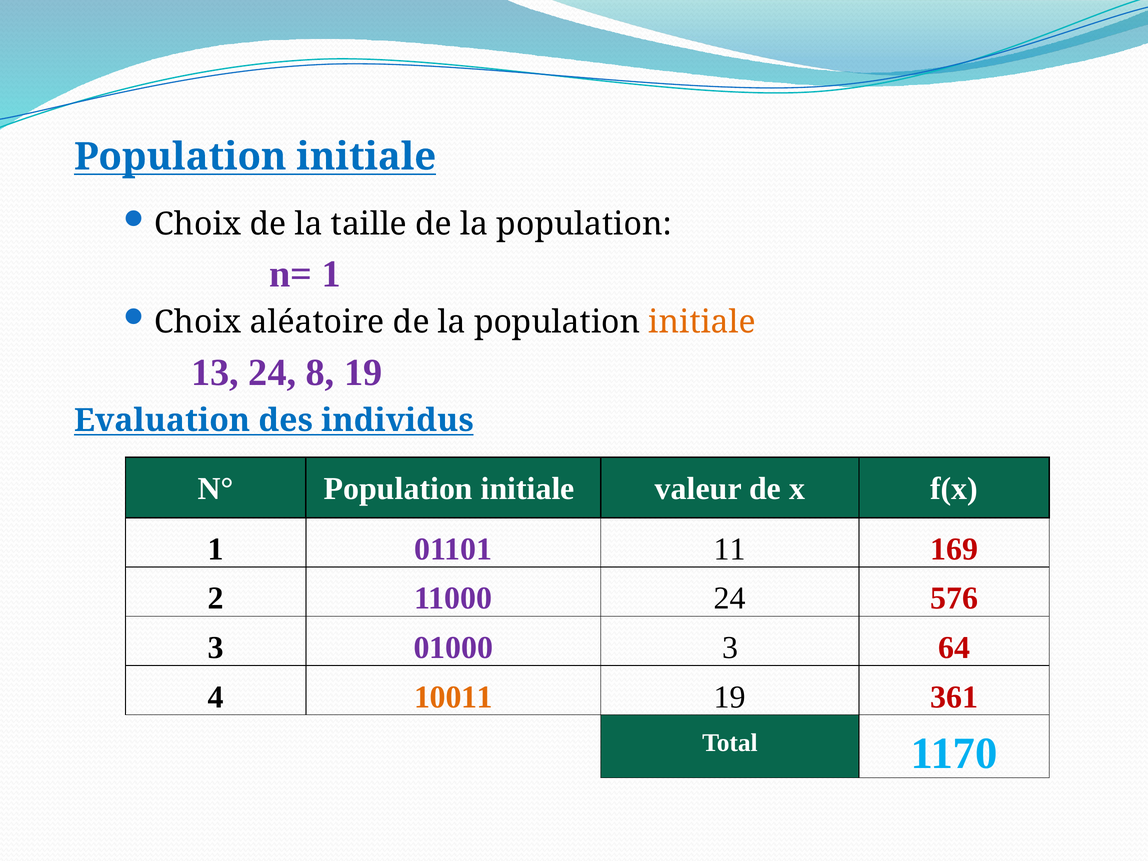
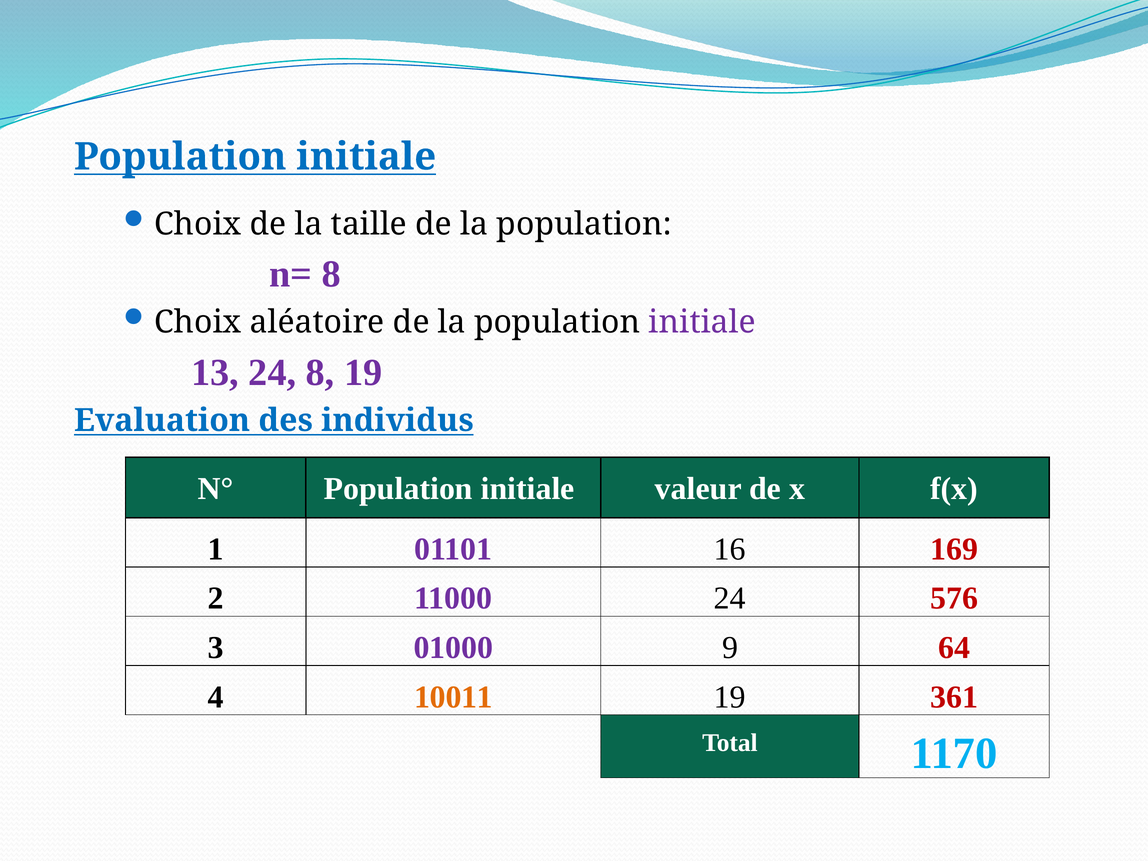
n= 1: 1 -> 8 (331, 274)
initiale colour: orange -> purple (702, 322)
11: 11 -> 16 (730, 549)
01000 3: 3 -> 9 (730, 648)
